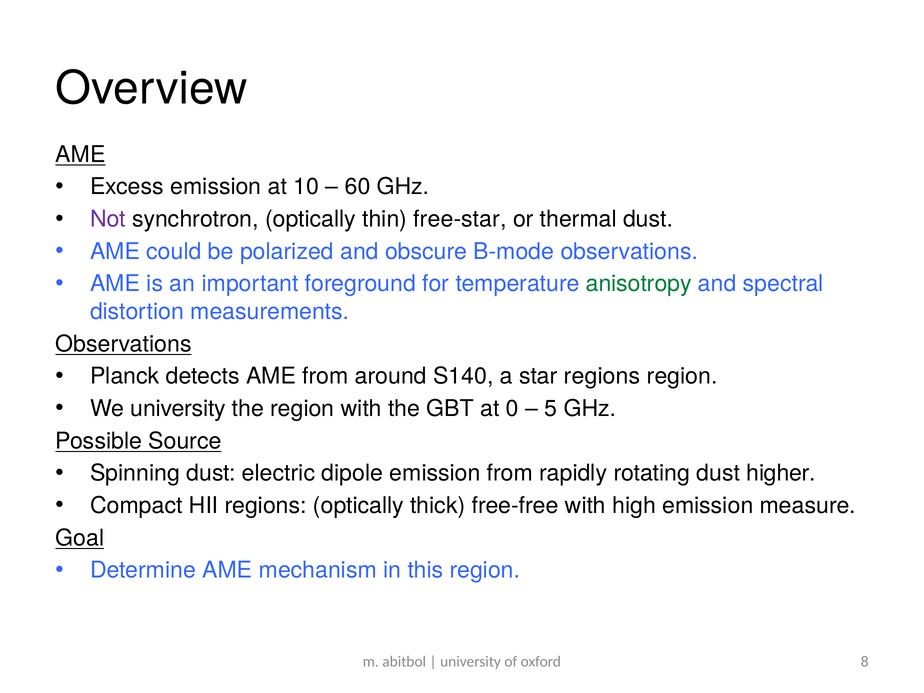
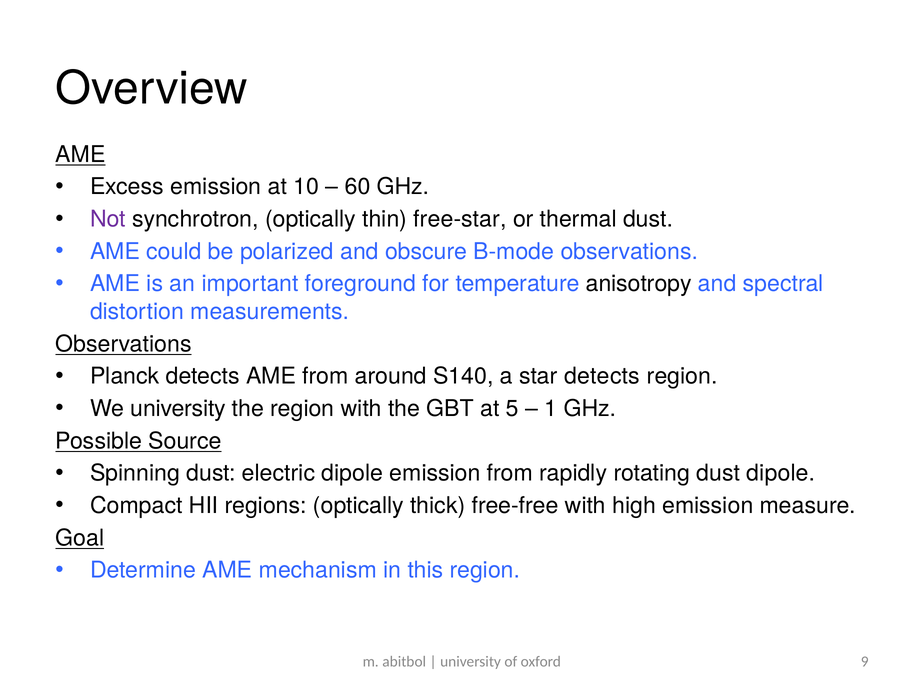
anisotropy colour: green -> black (639, 284)
star regions: regions -> detects (602, 376)
0: 0 -> 5 (512, 409)
5: 5 -> 1 (551, 409)
dust higher: higher -> dipole (781, 473)
8: 8 -> 9 (865, 662)
